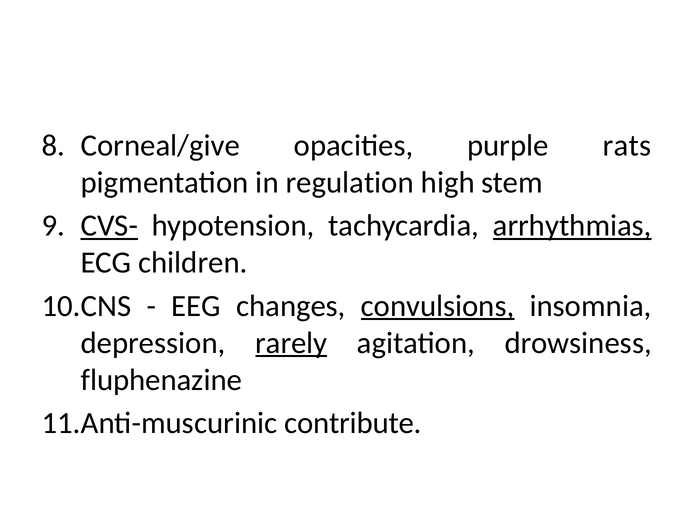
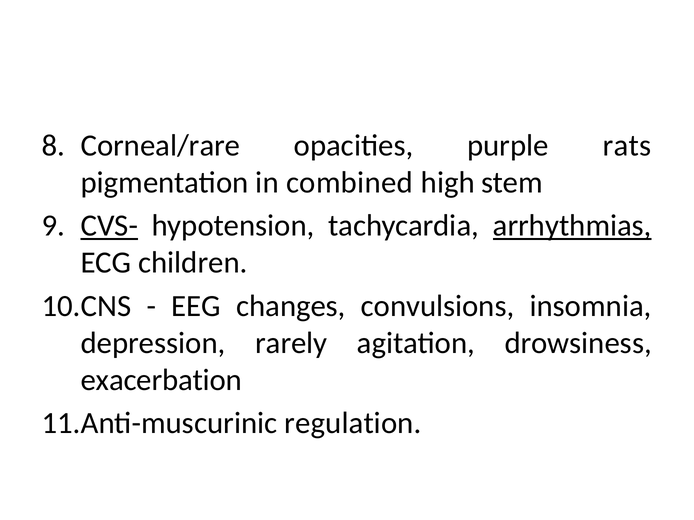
Corneal/give: Corneal/give -> Corneal/rare (160, 146)
regulation: regulation -> combined (350, 183)
convulsions underline: present -> none (438, 306)
rarely underline: present -> none (291, 343)
fluphenazine: fluphenazine -> exacerbation (161, 380)
contribute: contribute -> regulation (353, 423)
